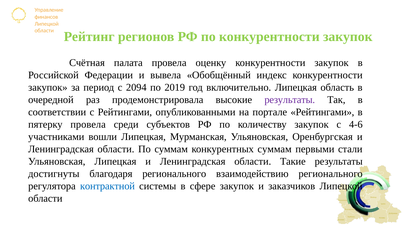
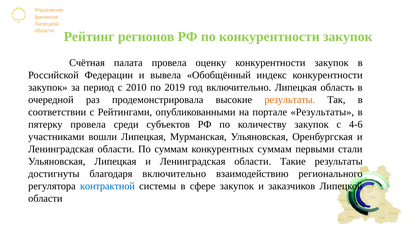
2094: 2094 -> 2010 (136, 87)
результаты colour: purple -> orange (290, 100)
портале Рейтингами: Рейтингами -> Результаты (322, 112)
благодаря регионального: регионального -> включительно (174, 174)
